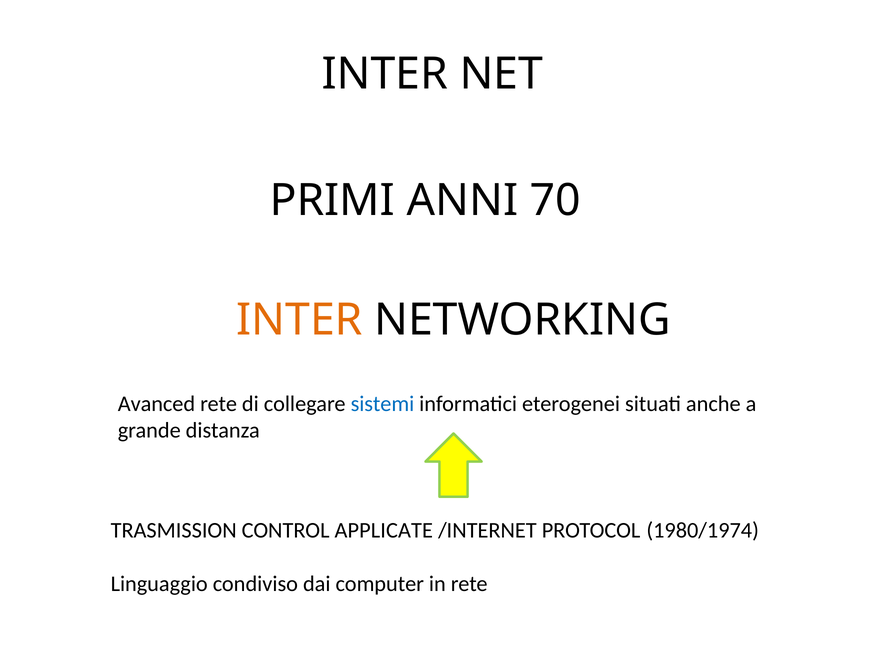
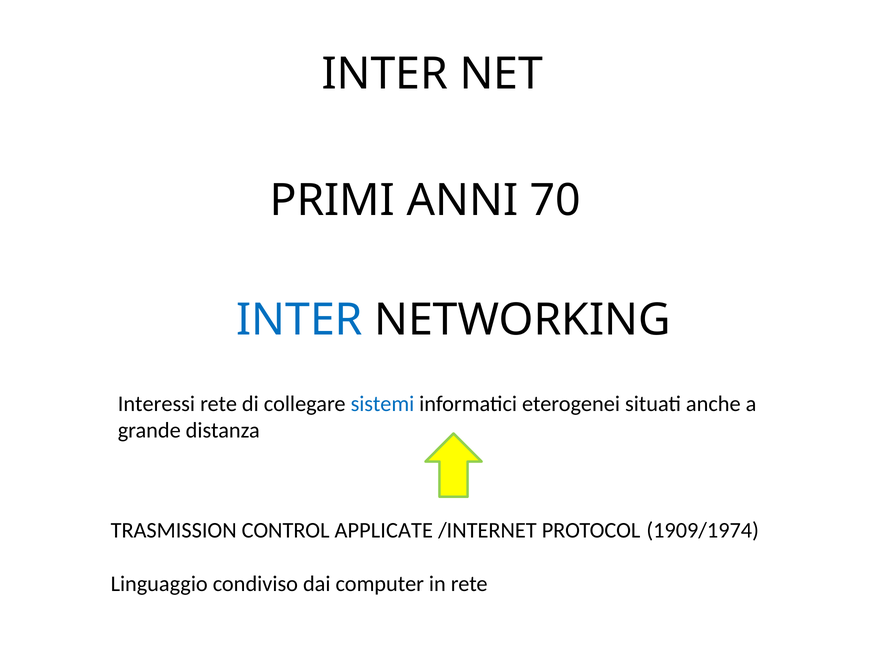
INTER colour: orange -> blue (299, 320)
Avanced: Avanced -> Interessi (156, 403)
1980/1974: 1980/1974 -> 1909/1974 (703, 530)
